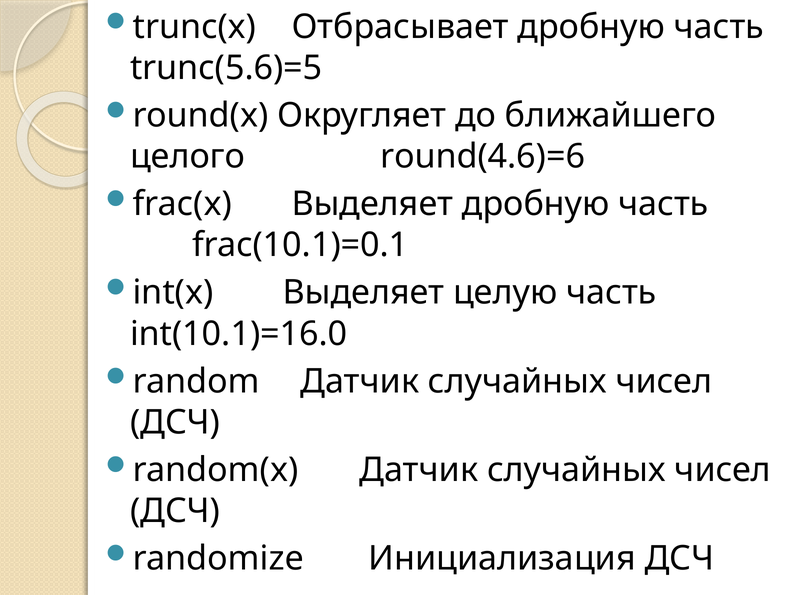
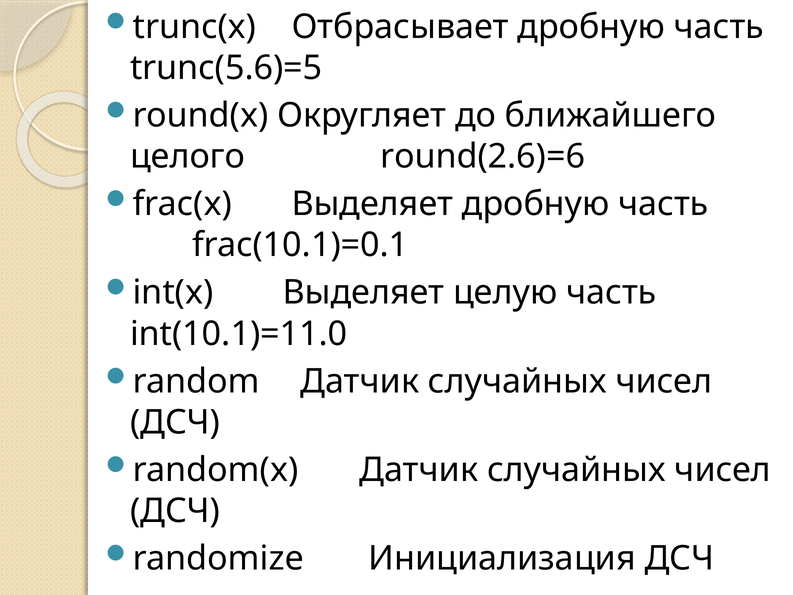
round(4.6)=6: round(4.6)=6 -> round(2.6)=6 (483, 156)
int(10.1)=16.0: int(10.1)=16.0 -> int(10.1)=11.0 (239, 334)
